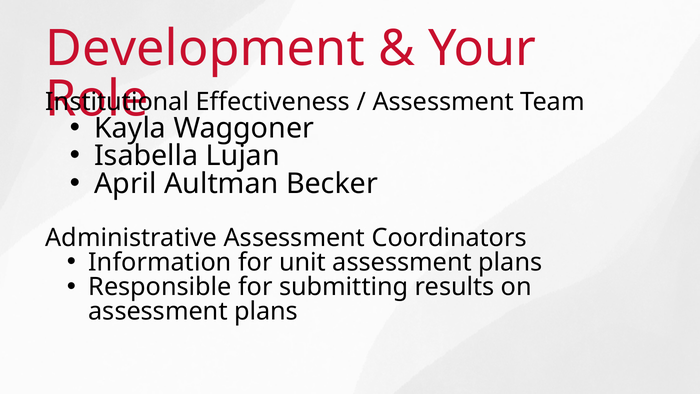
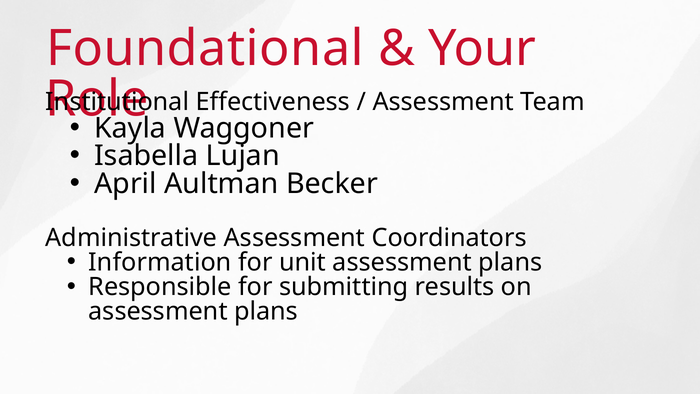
Development: Development -> Foundational (205, 49)
